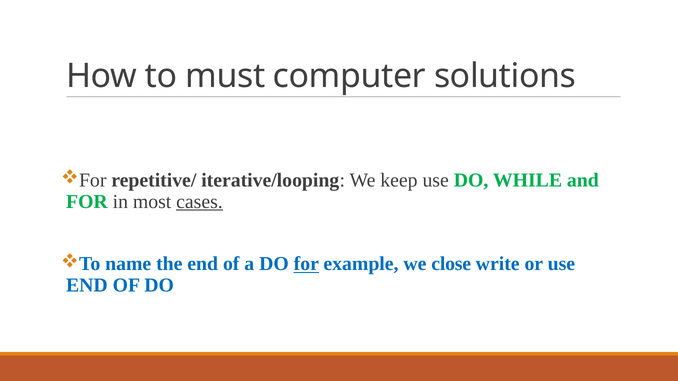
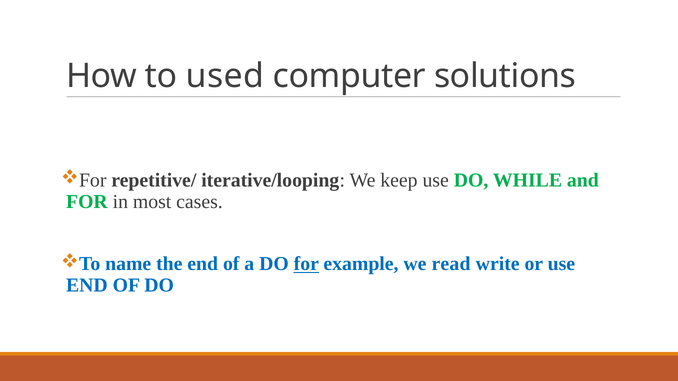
must: must -> used (225, 76)
cases underline: present -> none (199, 202)
close: close -> read (451, 264)
